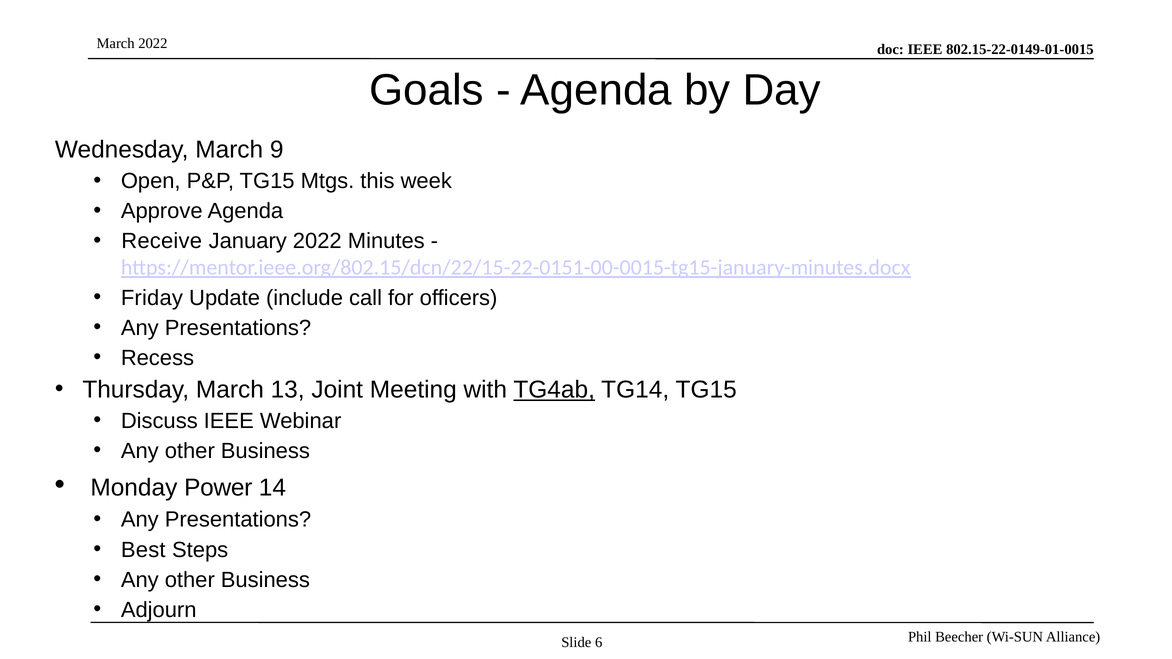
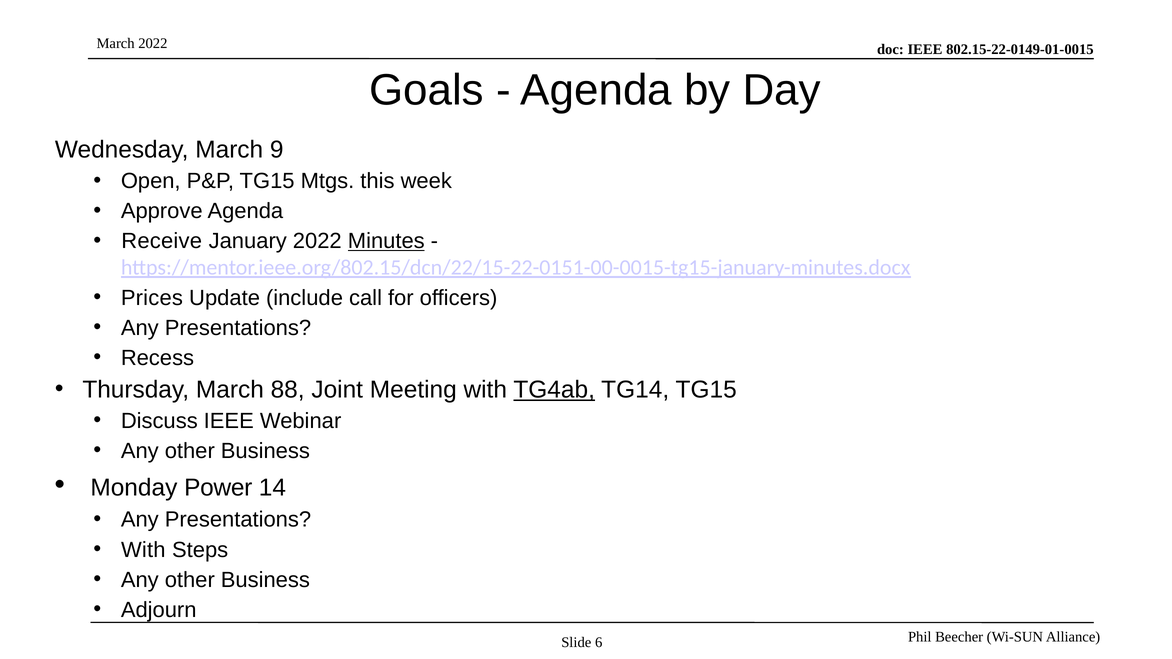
Minutes underline: none -> present (386, 241)
Friday: Friday -> Prices (152, 298)
13: 13 -> 88 (288, 390)
Best: Best -> With (143, 550)
